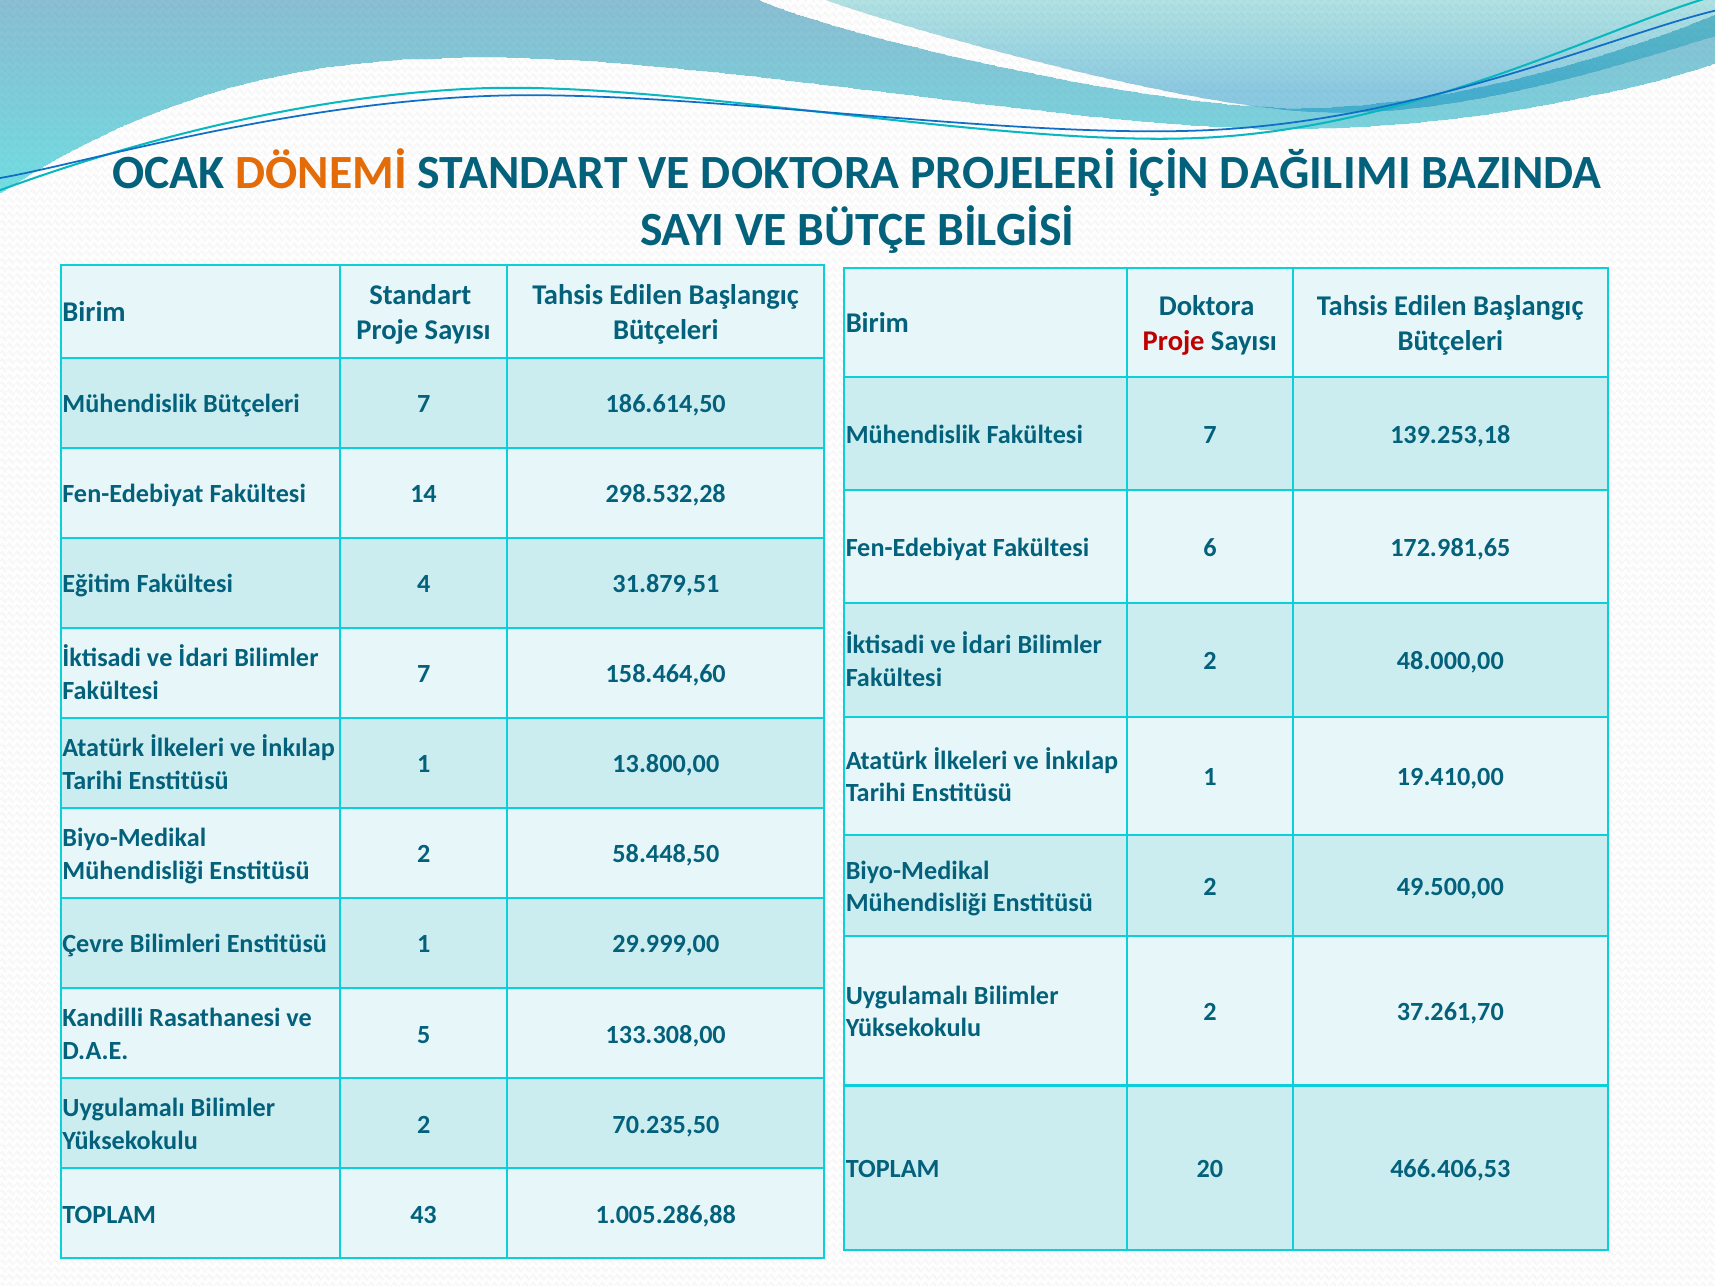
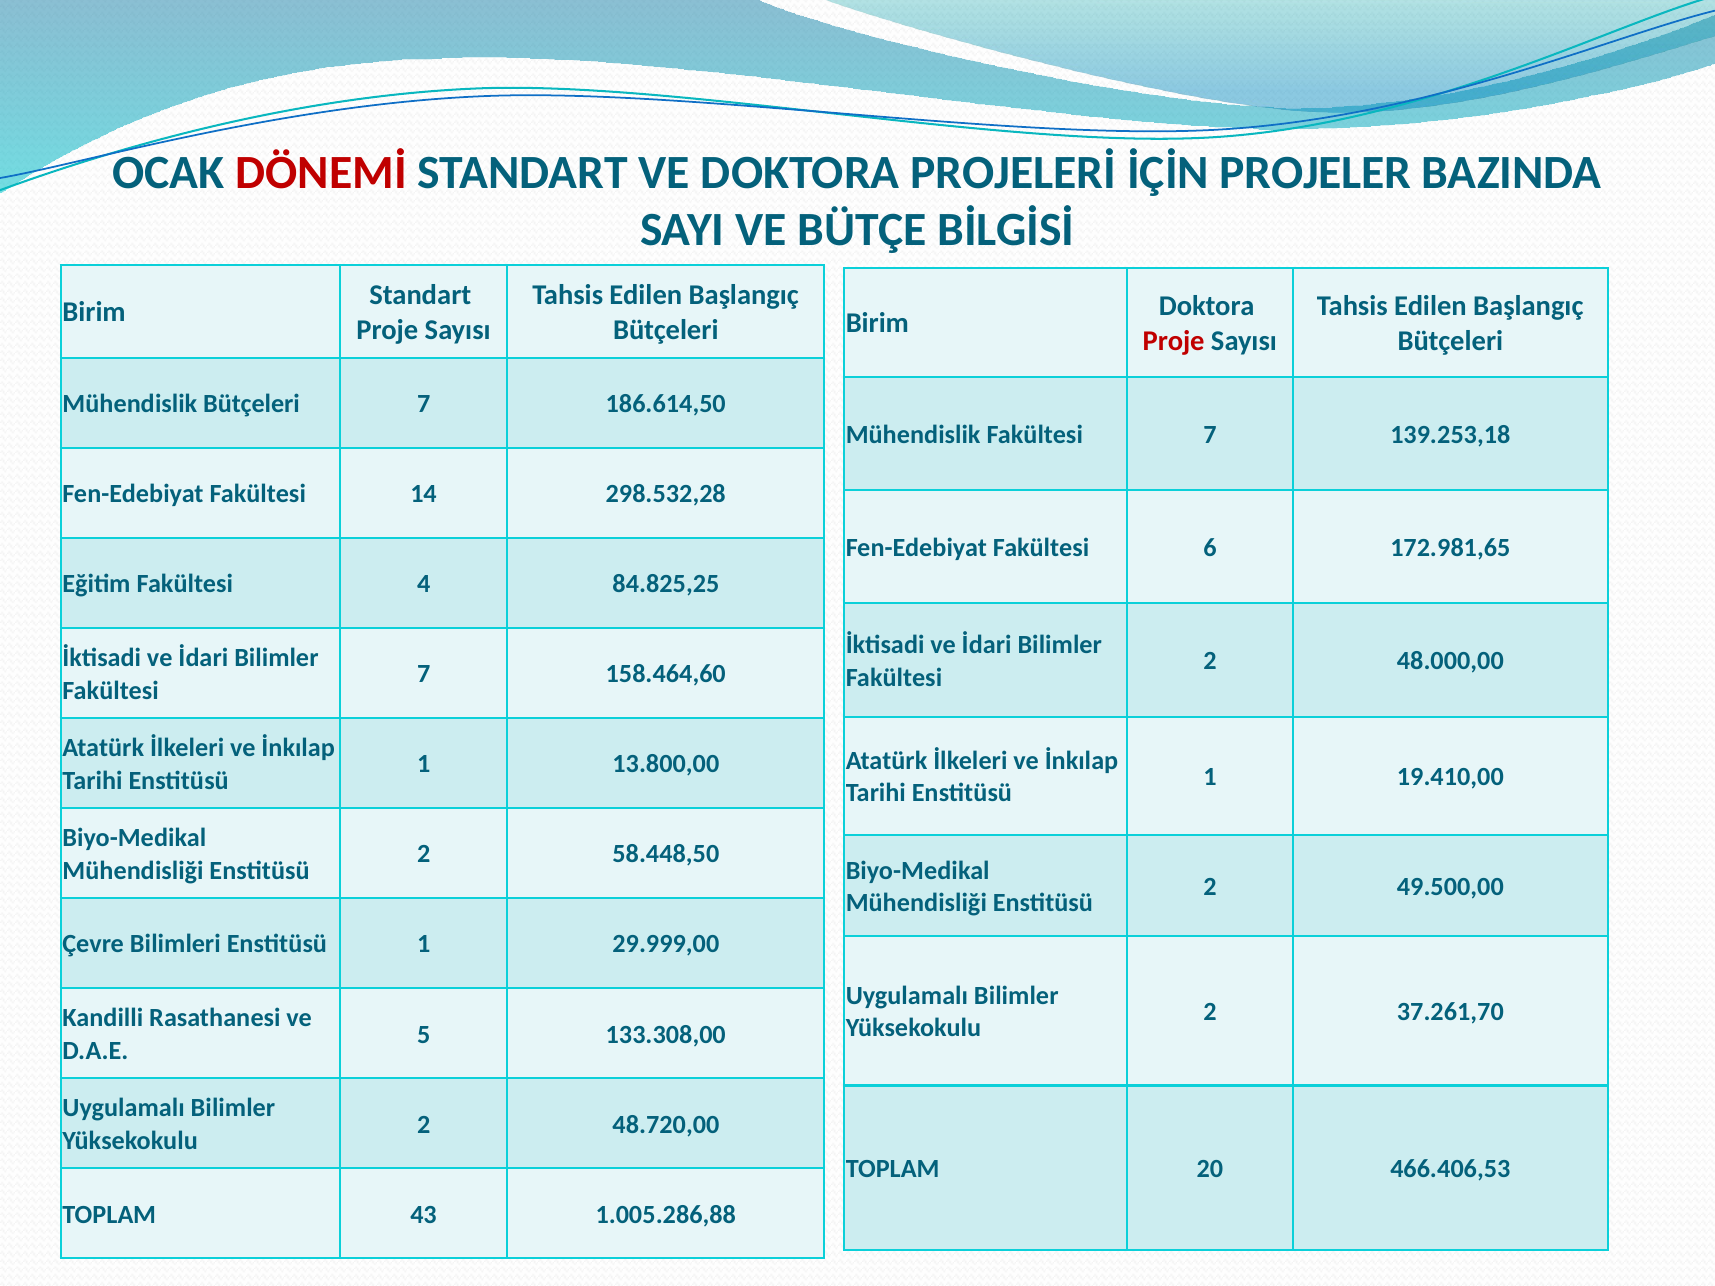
DÖNEMİ colour: orange -> red (321, 172)
DAĞILIMI: DAĞILIMI -> PROJELER (1316, 172)
31.879,51: 31.879,51 -> 84.825,25 (666, 584)
70.235,50: 70.235,50 -> 48.720,00 (666, 1125)
